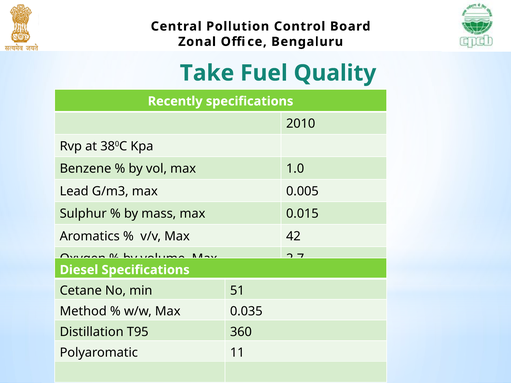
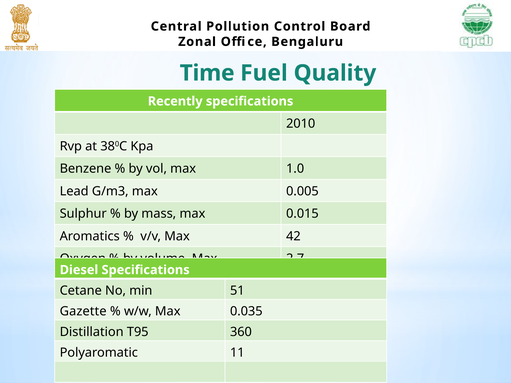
Take: Take -> Time (207, 73)
Method: Method -> Gazette (83, 312)
